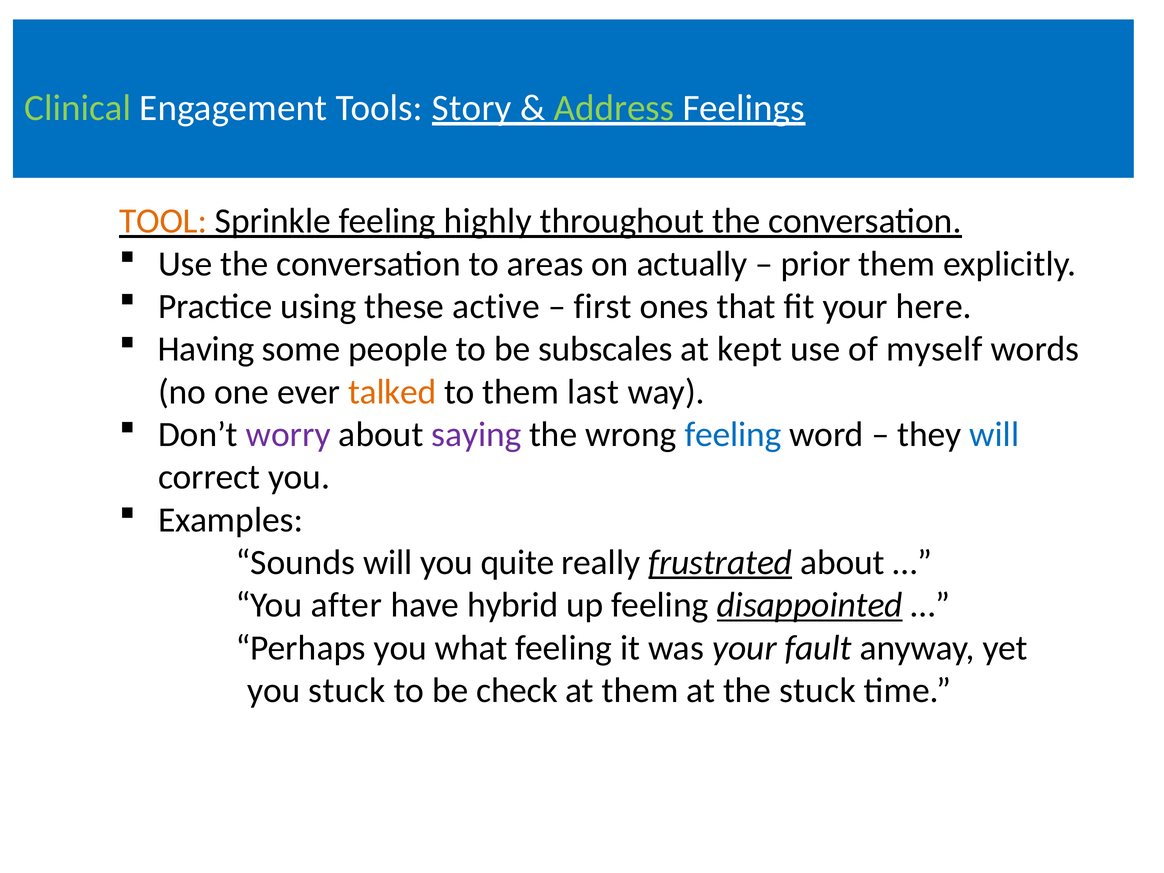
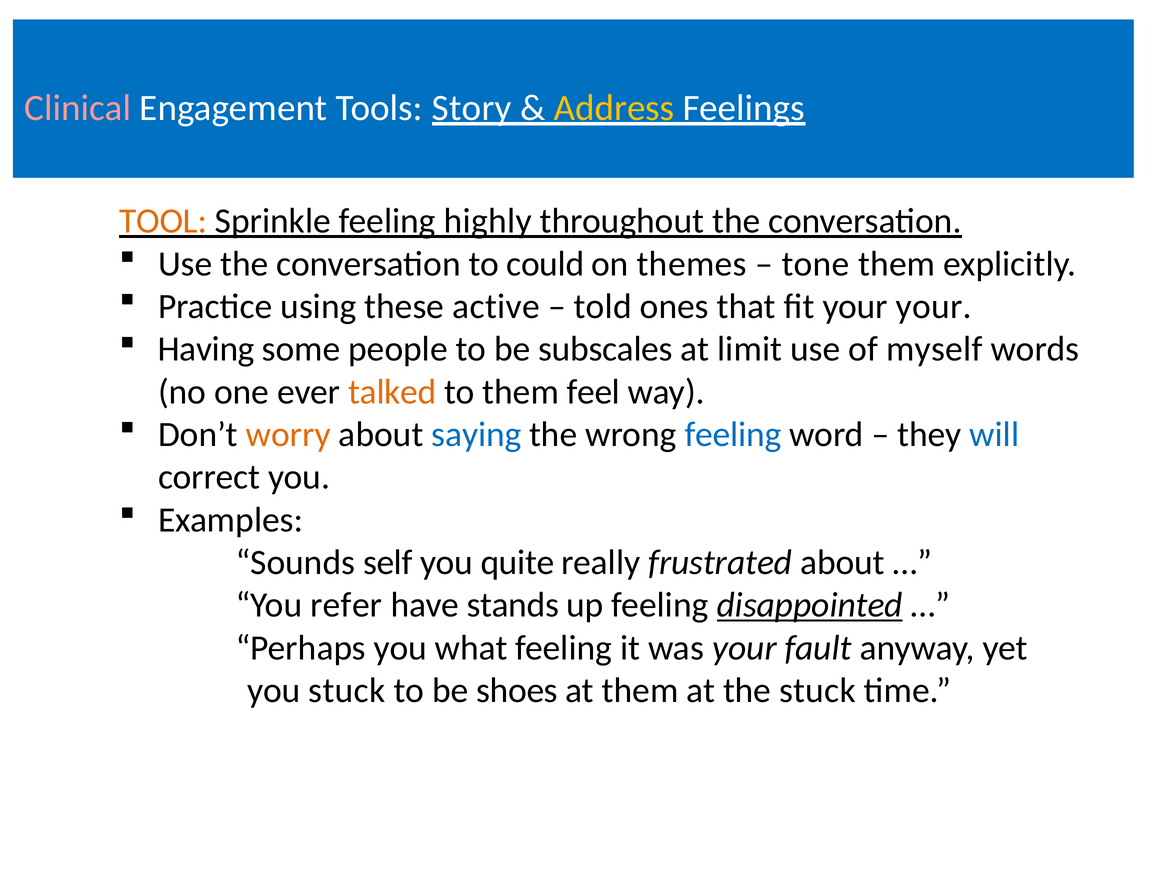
Clinical colour: light green -> pink (78, 108)
Address colour: light green -> yellow (614, 108)
areas: areas -> could (545, 264)
actually: actually -> themes (692, 264)
prior: prior -> tone (816, 264)
first: first -> told (603, 306)
your here: here -> your (934, 306)
kept: kept -> limit (750, 349)
last: last -> feel (593, 392)
worry colour: purple -> orange (288, 434)
saying colour: purple -> blue (476, 434)
Sounds will: will -> self (388, 562)
frustrated underline: present -> none (720, 562)
after: after -> refer (346, 605)
hybrid: hybrid -> stands (513, 605)
check: check -> shoes (517, 690)
